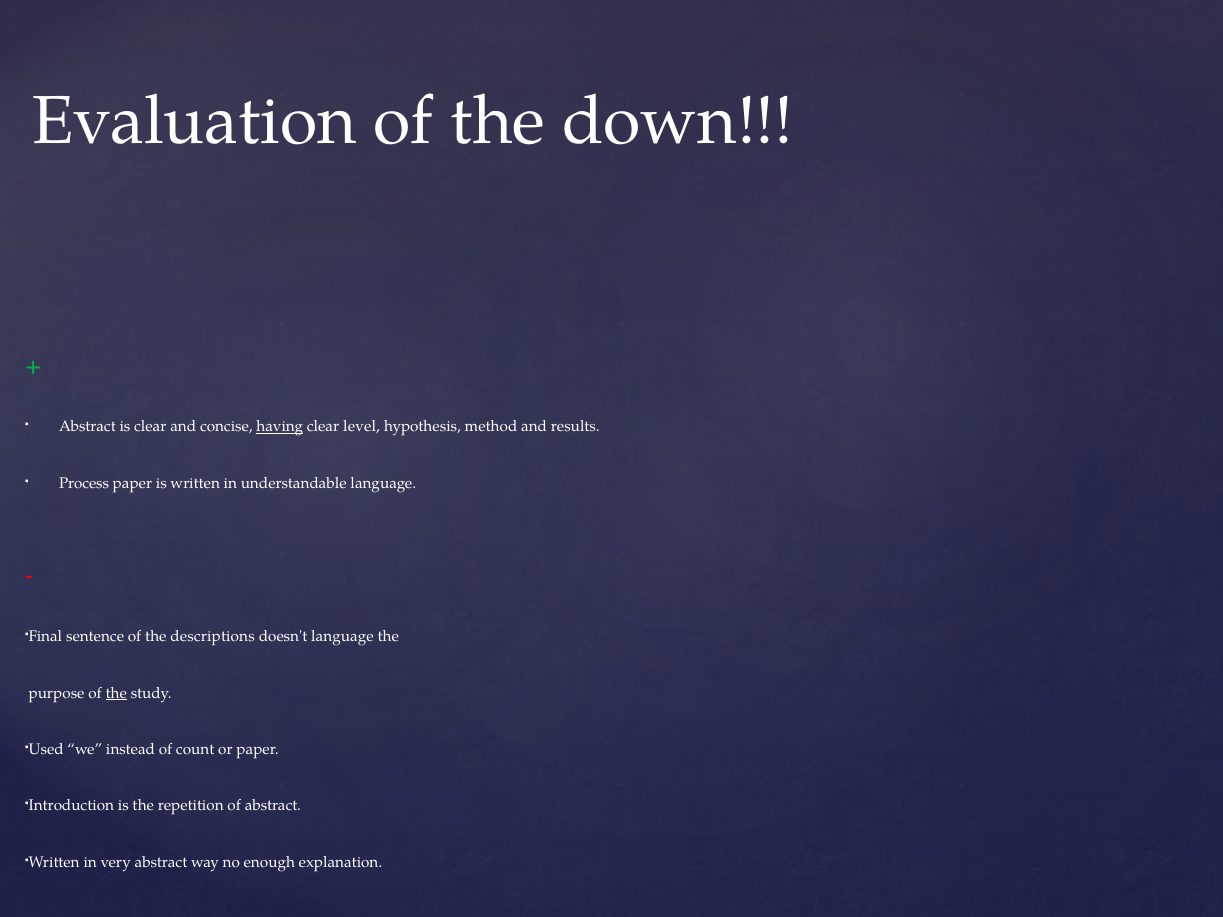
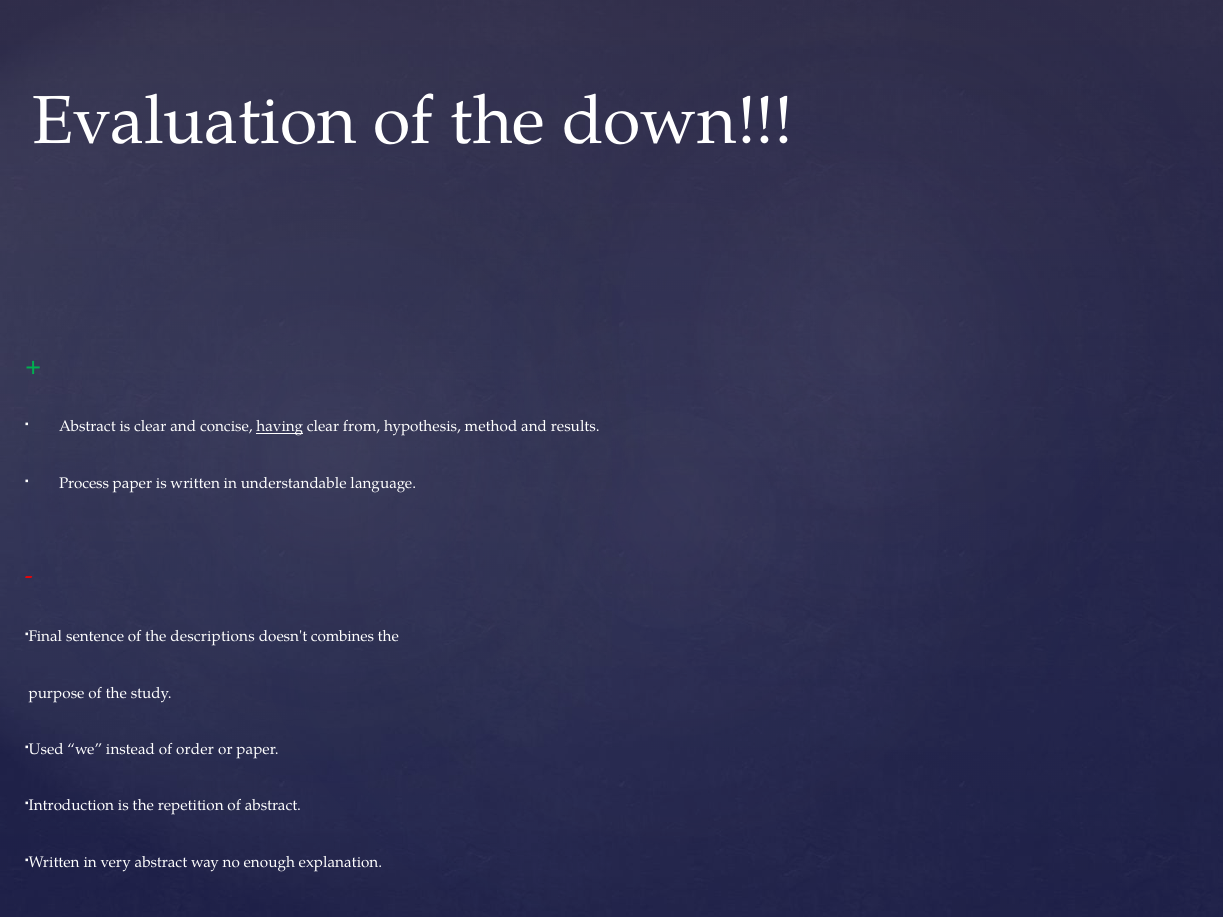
level: level -> from (362, 427)
doesn't language: language -> combines (343, 637)
the underline: present -> none (116, 693)
count: count -> order (195, 750)
